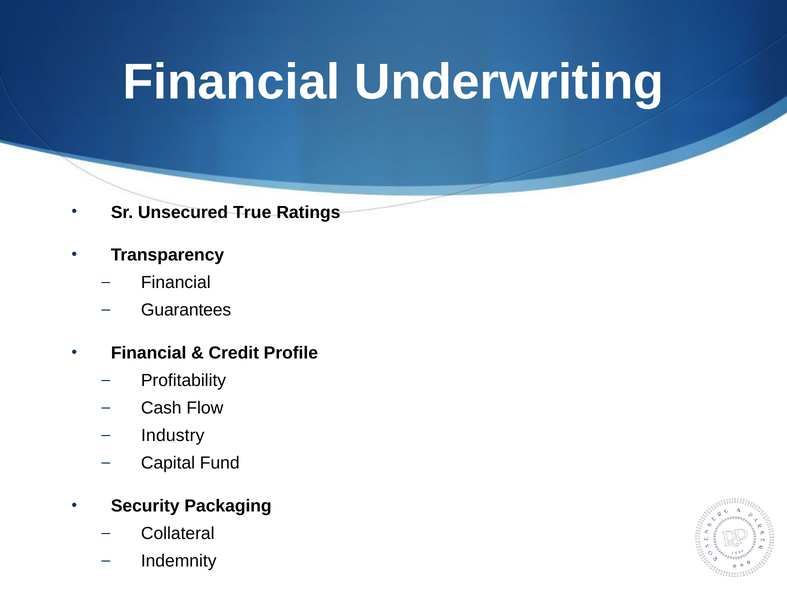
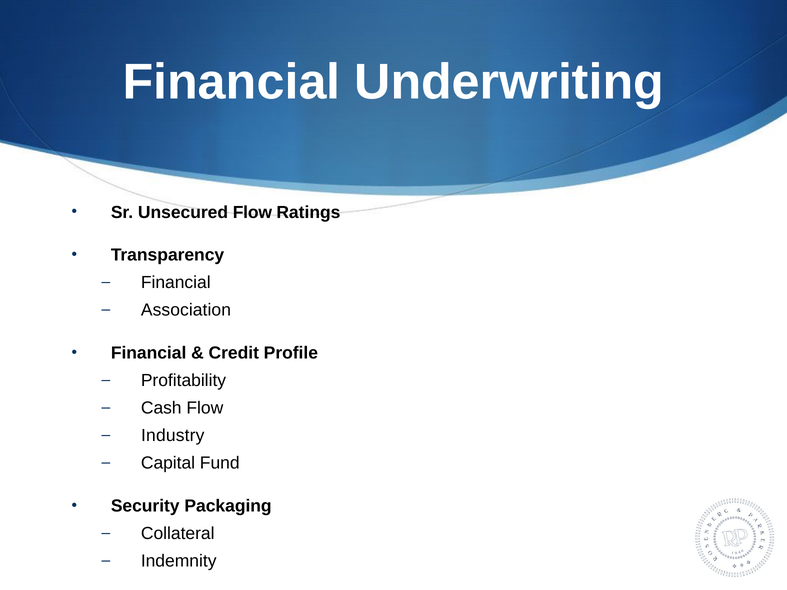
Unsecured True: True -> Flow (252, 212)
Guarantees: Guarantees -> Association (186, 310)
